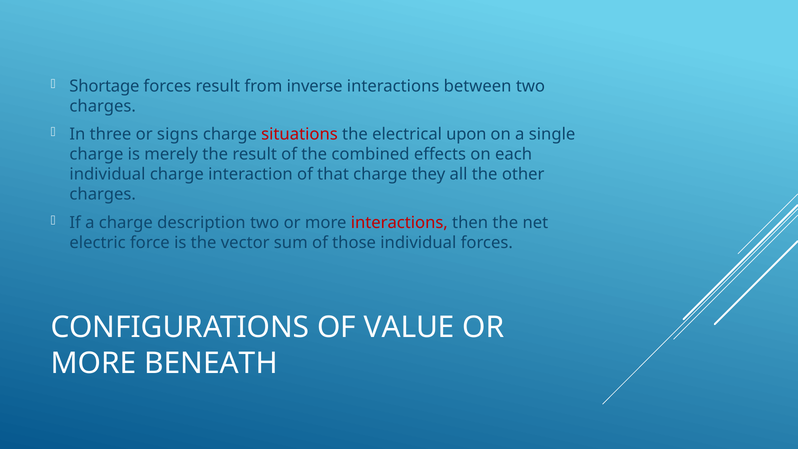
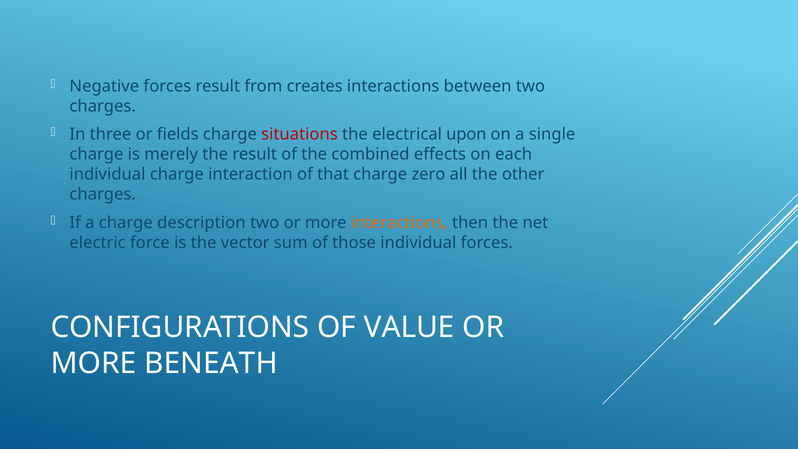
Shortage: Shortage -> Negative (104, 86)
inverse: inverse -> creates (315, 86)
signs: signs -> fields (178, 134)
they: they -> zero (428, 174)
interactions colour: red -> orange (399, 223)
